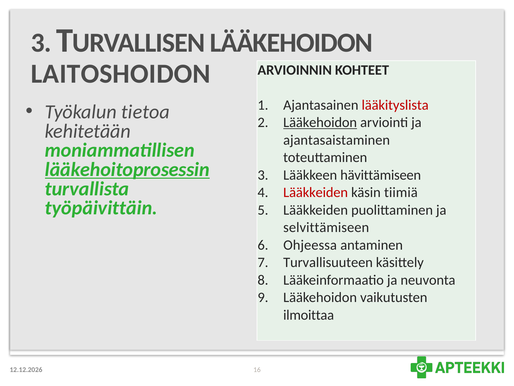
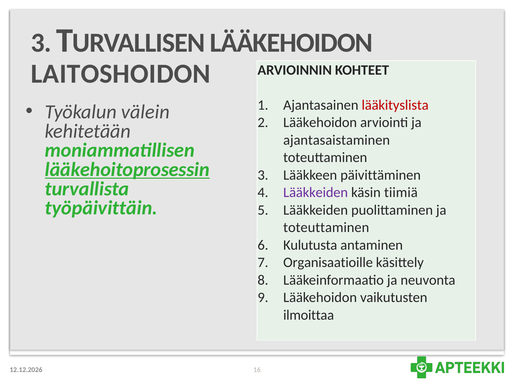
tietoa: tietoa -> välein (146, 112)
Lääkehoidon underline: present -> none (320, 122)
hävittämiseen: hävittämiseen -> päivittäminen (381, 175)
Lääkkeiden colour: red -> purple (316, 192)
selvittämiseen: selvittämiseen -> toteuttaminen (326, 227)
Ohjeessa: Ohjeessa -> Kulutusta (310, 245)
Turvallisuuteen: Turvallisuuteen -> Organisaatioille (328, 262)
